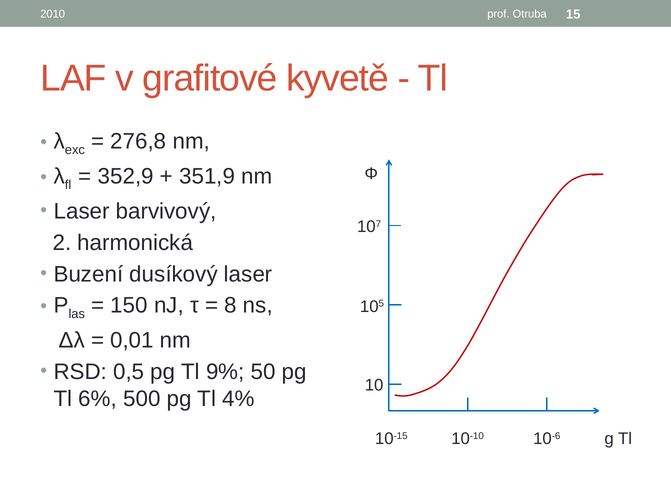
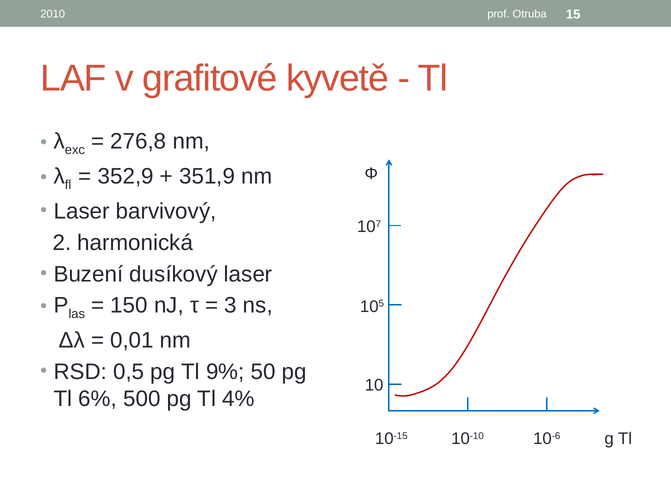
8: 8 -> 3 (231, 305)
